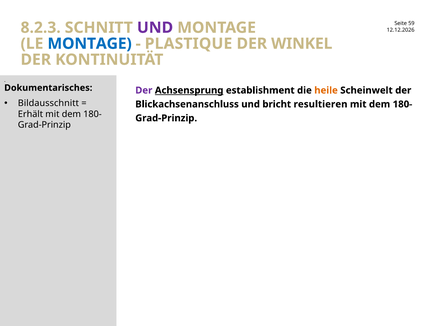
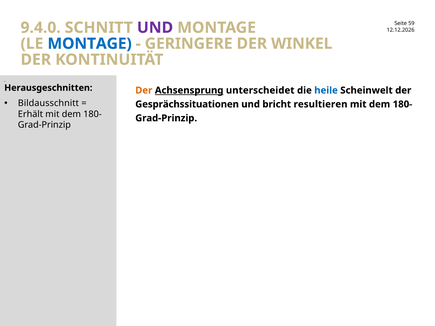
8.2.3: 8.2.3 -> 9.4.0 (41, 28)
PLASTIQUE: PLASTIQUE -> GERINGERE (189, 44)
Dokumentarisches: Dokumentarisches -> Herausgeschnitten (48, 88)
Der colour: purple -> orange (144, 90)
establishment: establishment -> unterscheidet (260, 90)
heile colour: orange -> blue (326, 90)
Blickachsenanschluss: Blickachsenanschluss -> Gesprächssituationen (187, 104)
